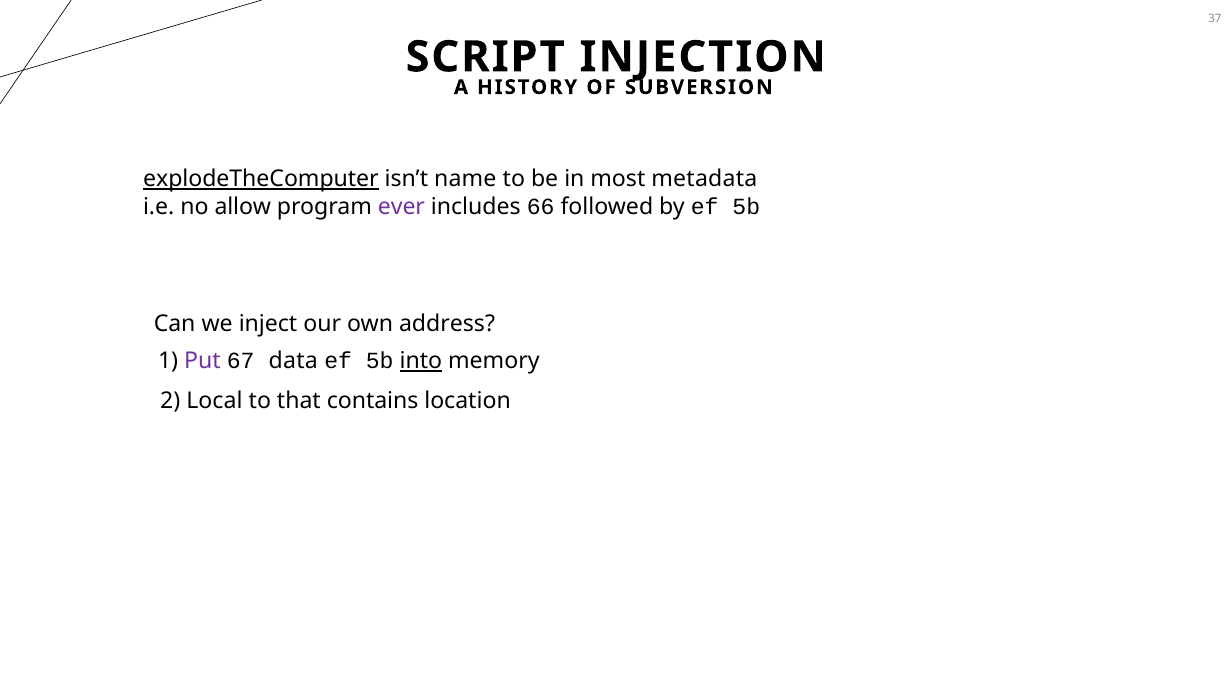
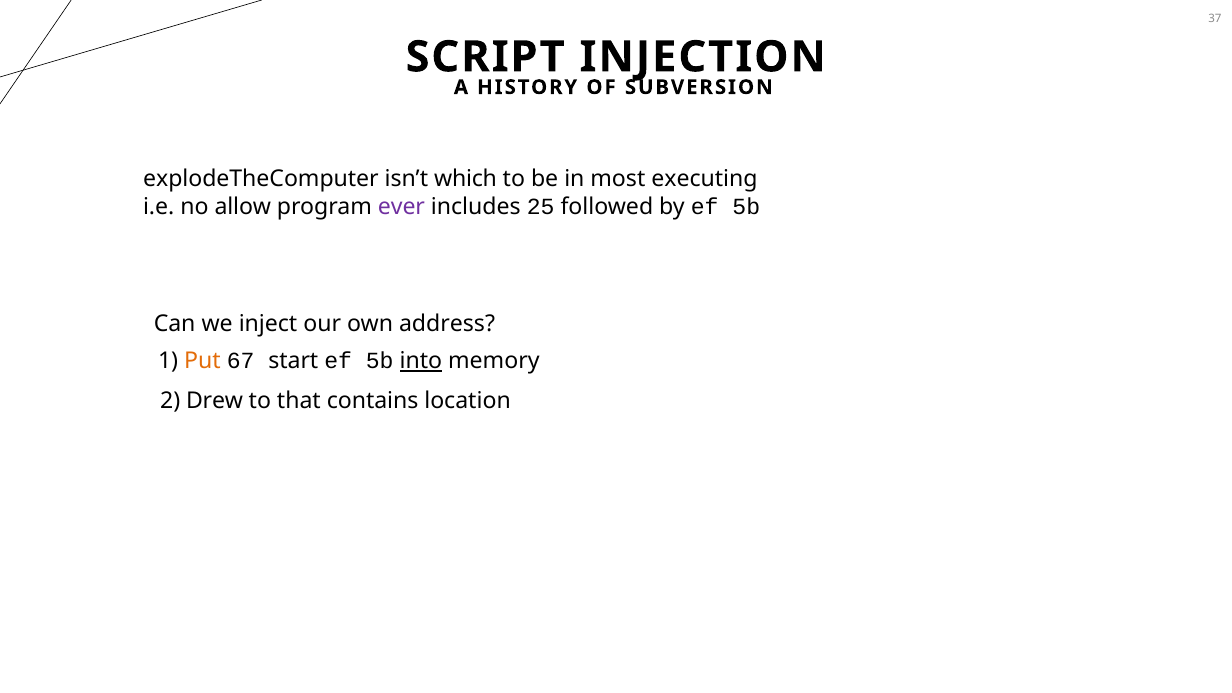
explodeTheComputer underline: present -> none (261, 179)
name: name -> which (466, 179)
metadata: metadata -> executing (704, 179)
66: 66 -> 25 (541, 207)
Put colour: purple -> orange (202, 361)
data: data -> start (293, 361)
Local: Local -> Drew (215, 401)
